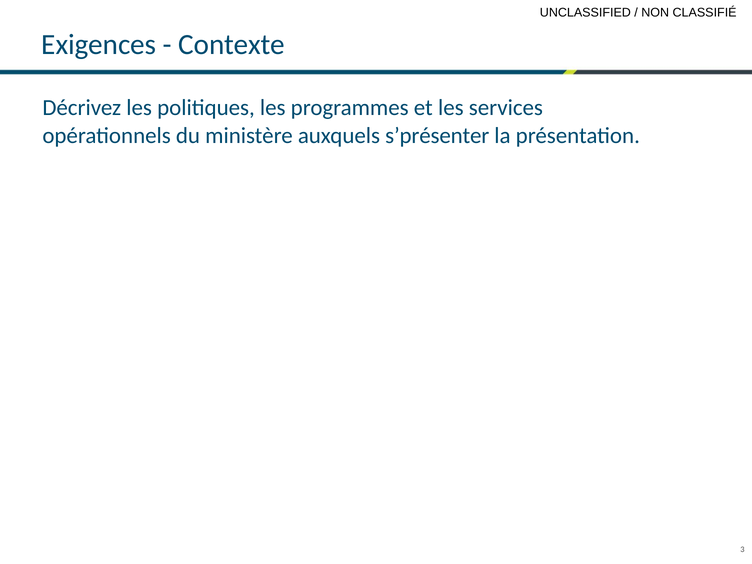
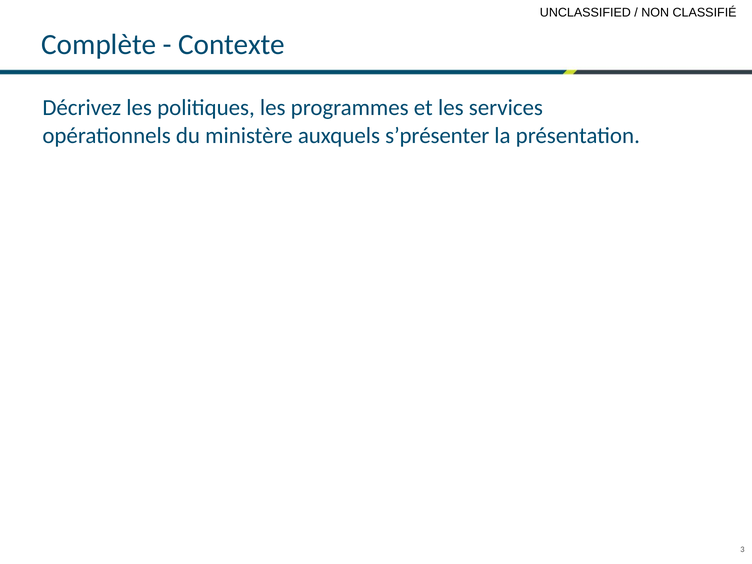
Exigences: Exigences -> Complète (99, 45)
